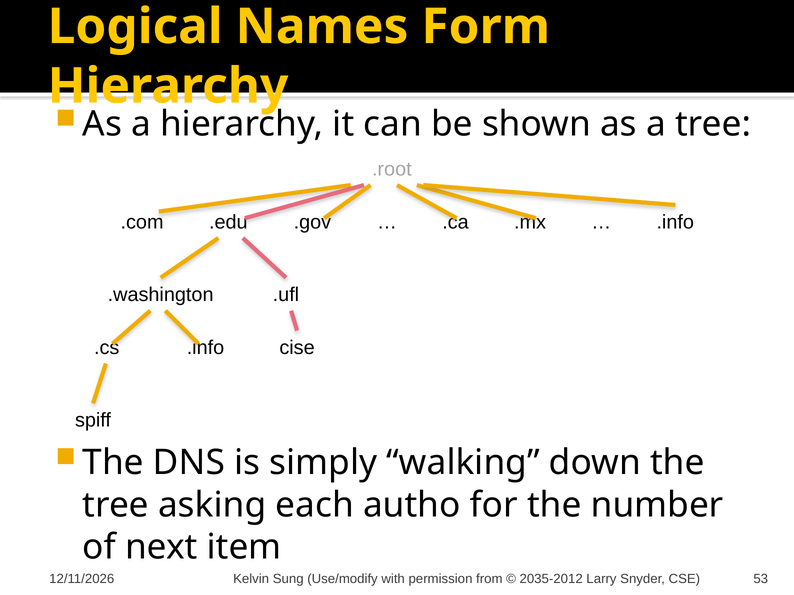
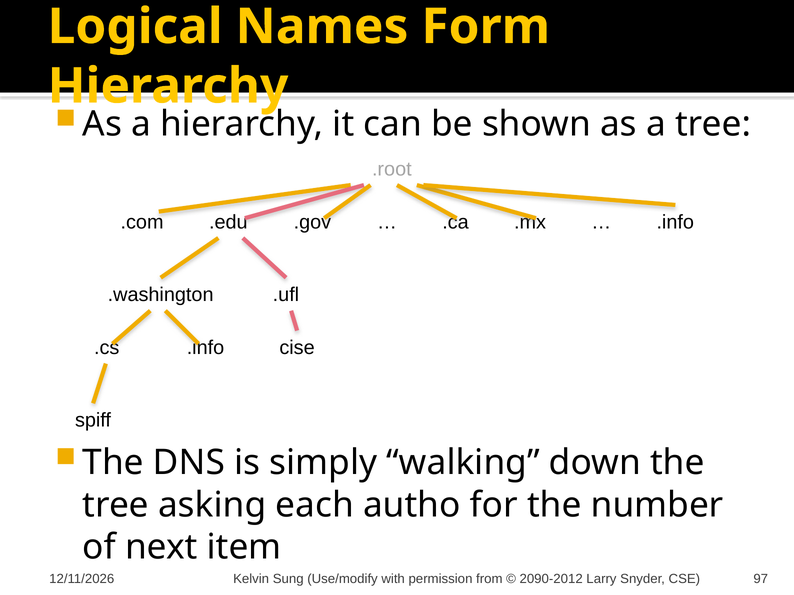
2035-2012: 2035-2012 -> 2090-2012 (551, 579)
53: 53 -> 97 (761, 579)
